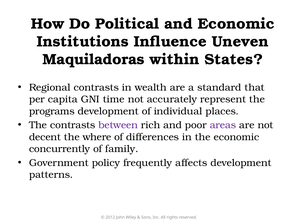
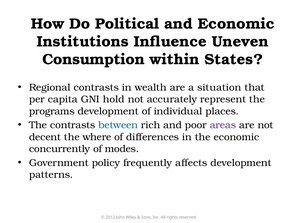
Maquiladoras: Maquiladoras -> Consumption (94, 60)
standard: standard -> situation (219, 88)
time: time -> hold (114, 100)
between colour: purple -> blue (118, 125)
family: family -> modes (122, 149)
